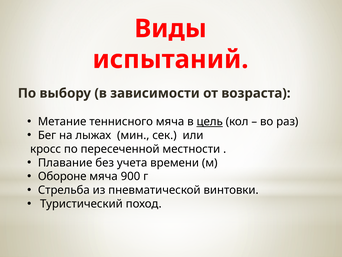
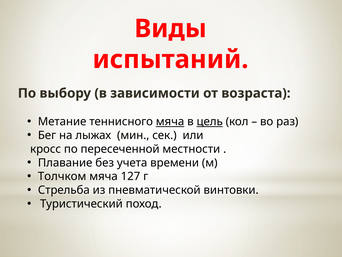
мяча underline: none -> present (170, 121)
Обороне: Обороне -> Толчком (62, 176)
900: 900 -> 127 (130, 176)
